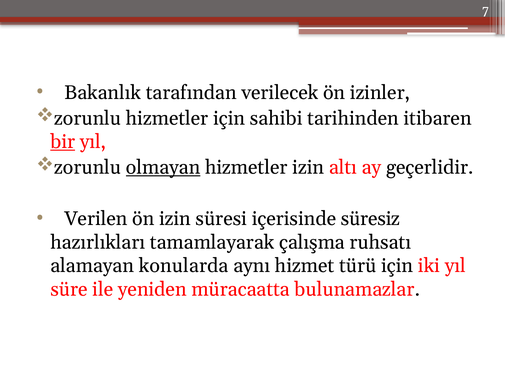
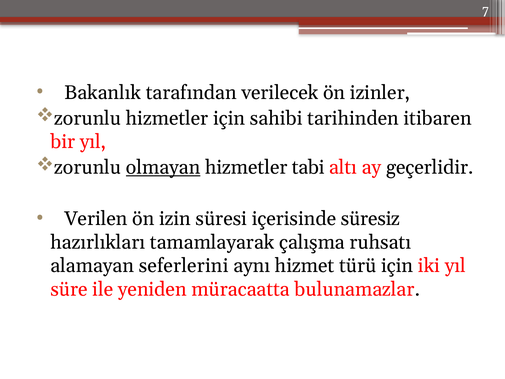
bir underline: present -> none (63, 142)
hizmetler izin: izin -> tabi (308, 167)
konularda: konularda -> seferlerini (184, 266)
